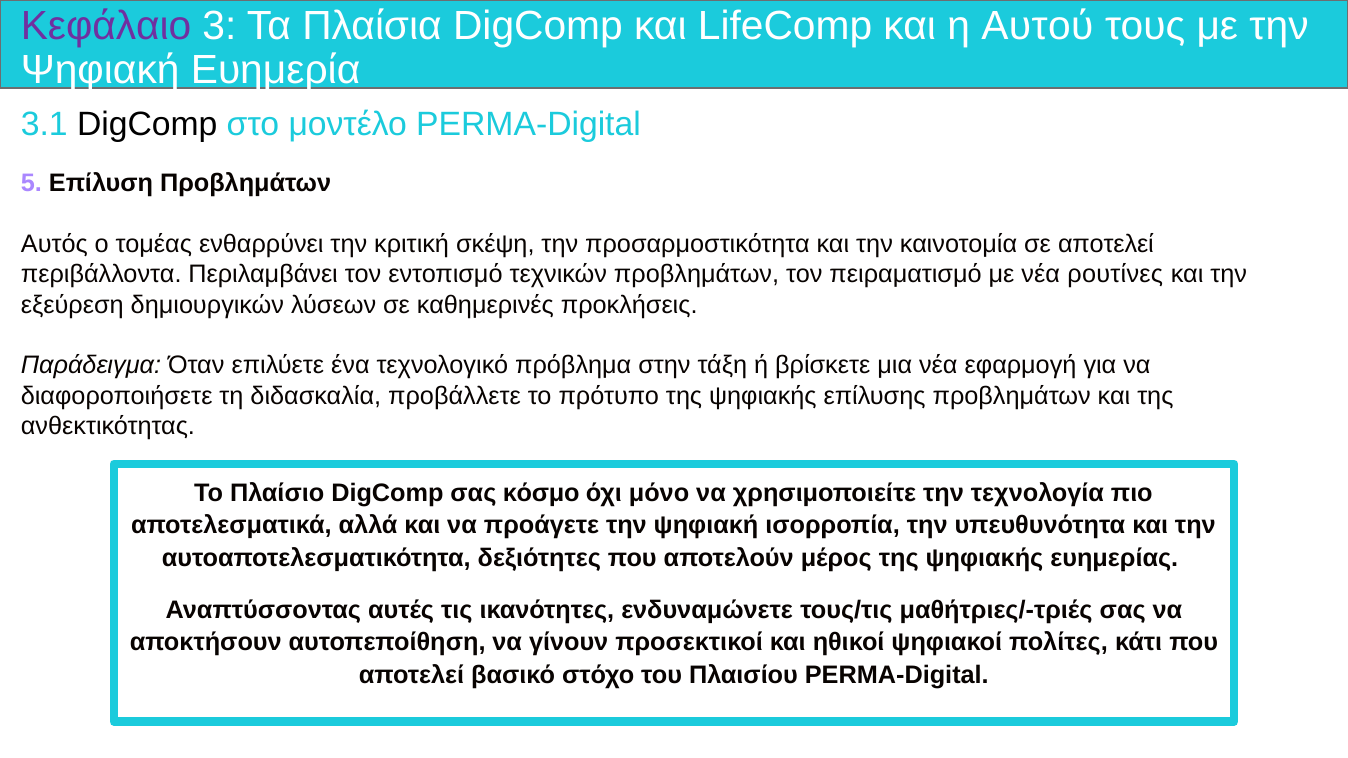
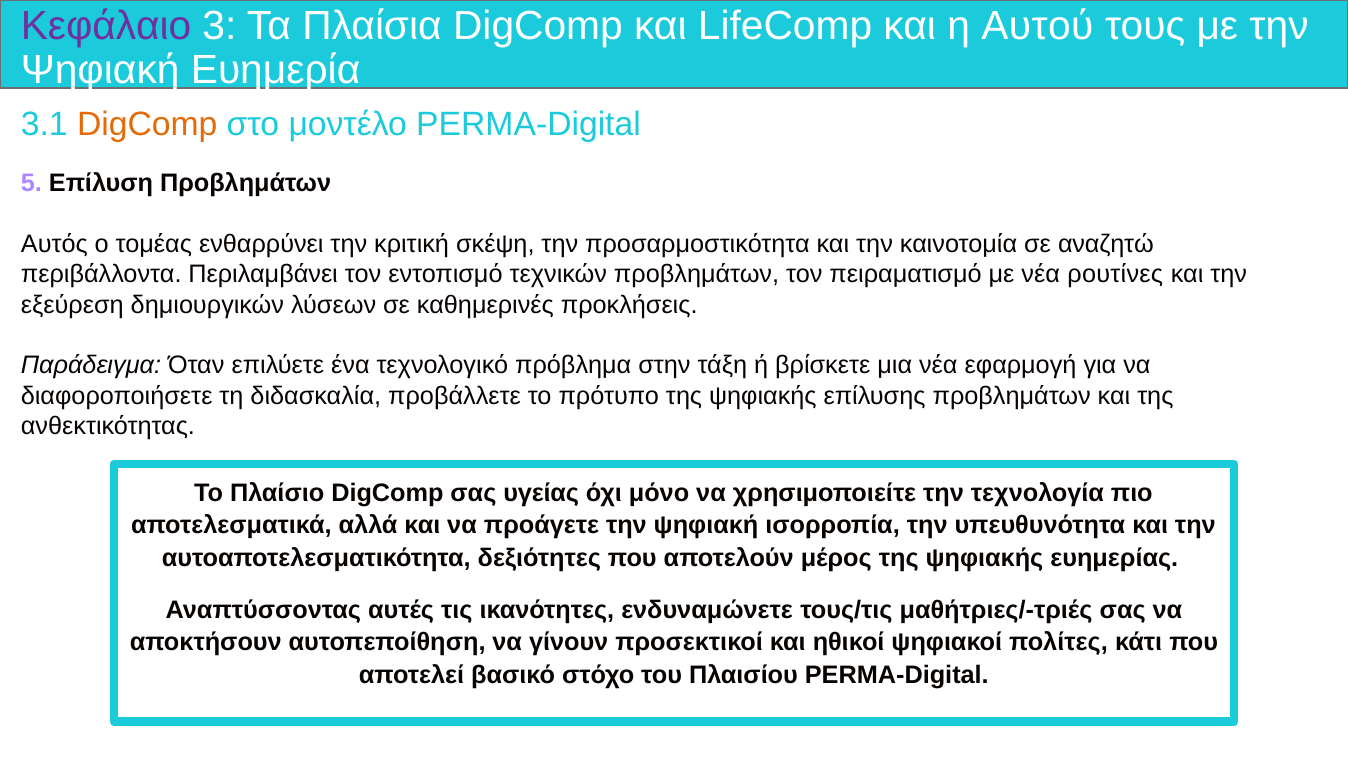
DigComp colour: black -> orange (147, 125)
σε αποτελεί: αποτελεί -> αναζητώ (1106, 244)
κόσμο: κόσμο -> υγείας (541, 493)
